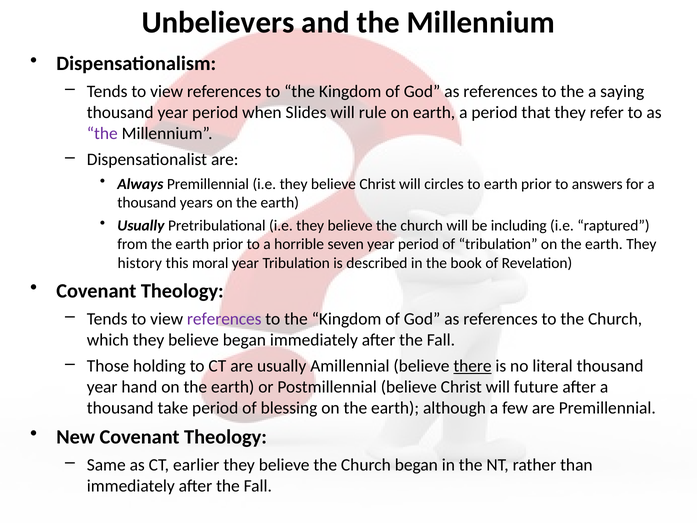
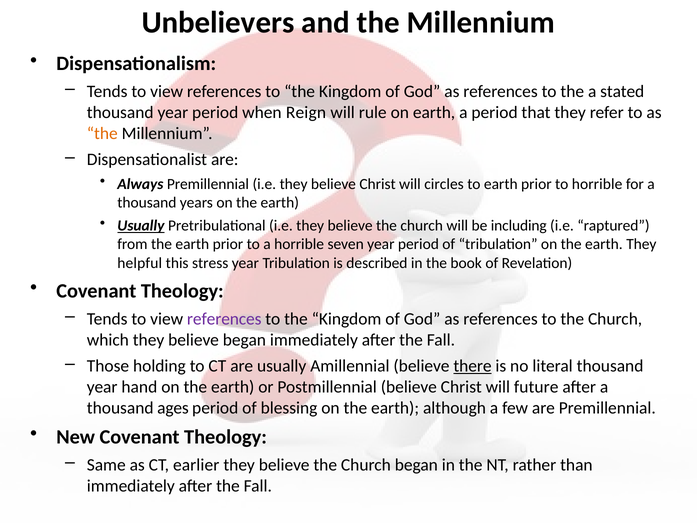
saying: saying -> stated (622, 91)
Slides: Slides -> Reign (306, 112)
the colour: purple -> orange (102, 133)
to answers: answers -> horrible (597, 184)
Usually underline: none -> present (141, 226)
history: history -> helpful (140, 263)
moral: moral -> stress (210, 263)
take: take -> ages (173, 408)
